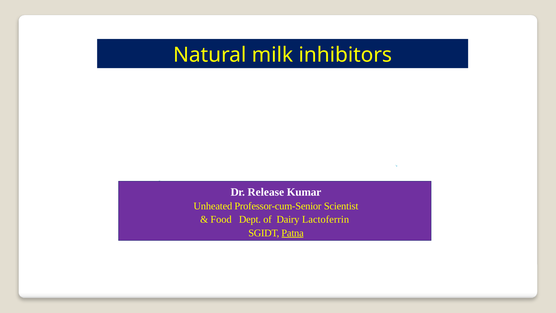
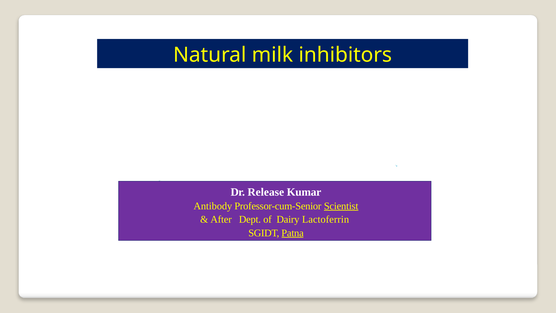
Unheated: Unheated -> Antibody (213, 206)
Scientist underline: none -> present (341, 206)
Food: Food -> After (221, 219)
